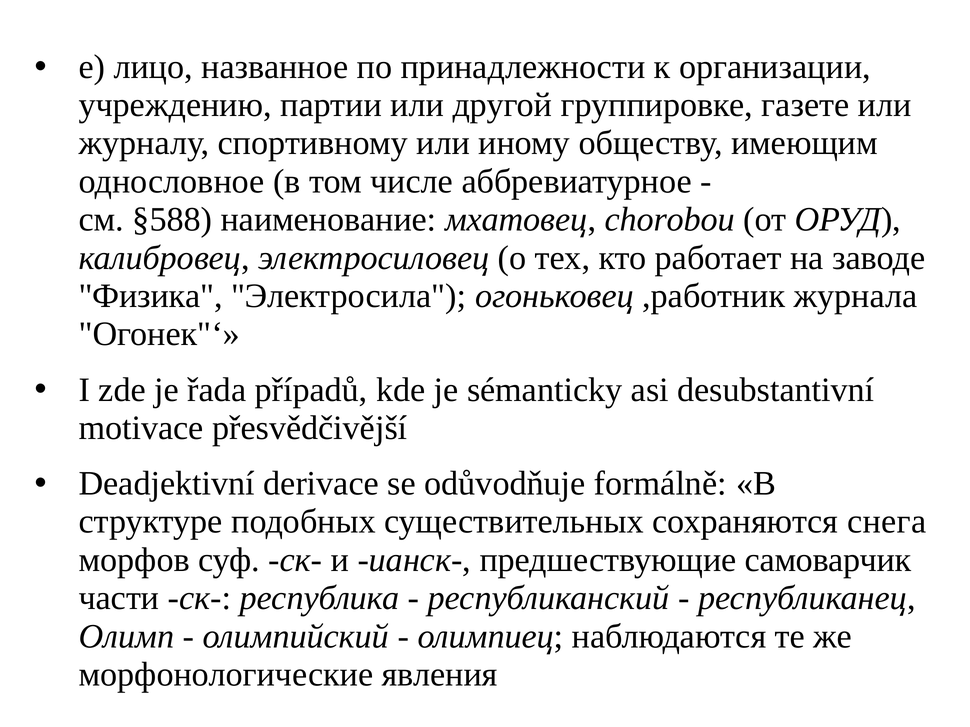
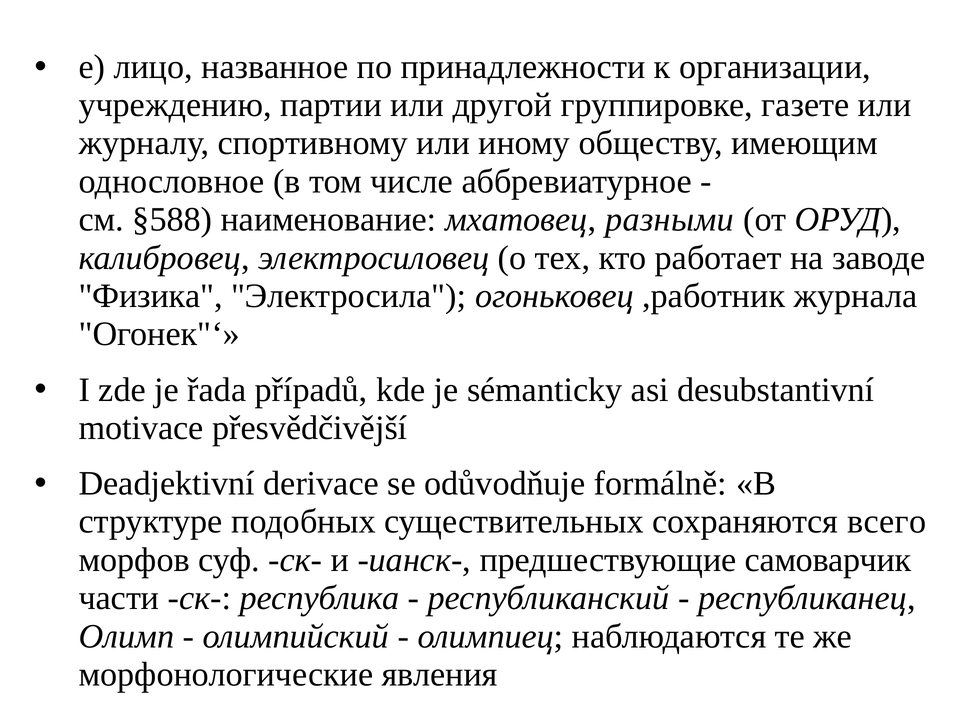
chorobou: chorobou -> разными (669, 220)
снега: снега -> всего (887, 522)
